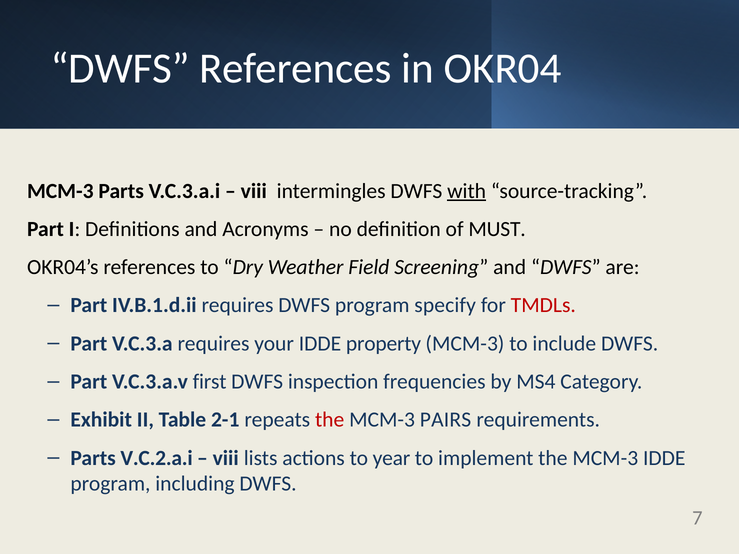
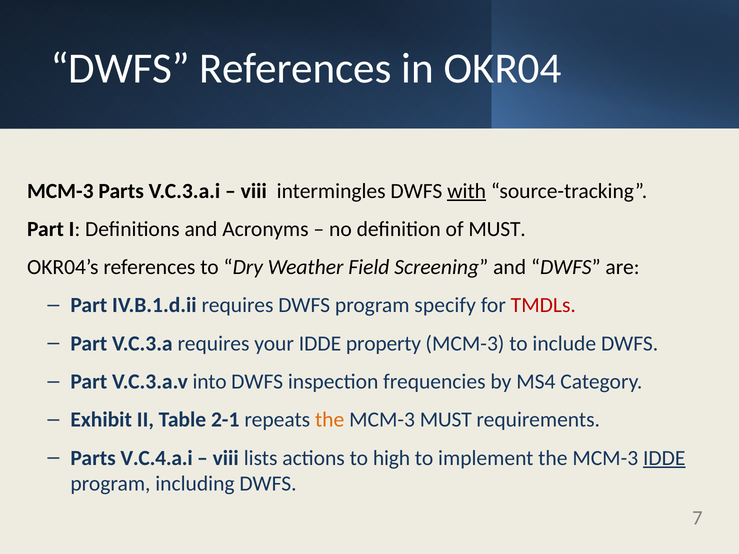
first: first -> into (210, 382)
the colour: red -> orange (330, 420)
MCM-3 PAIRS: PAIRS -> MUST (446, 420)
V.C.2.a.i: V.C.2.a.i -> V.C.4.a.i (157, 458)
year: year -> high (392, 458)
IDDE underline: none -> present (664, 458)
